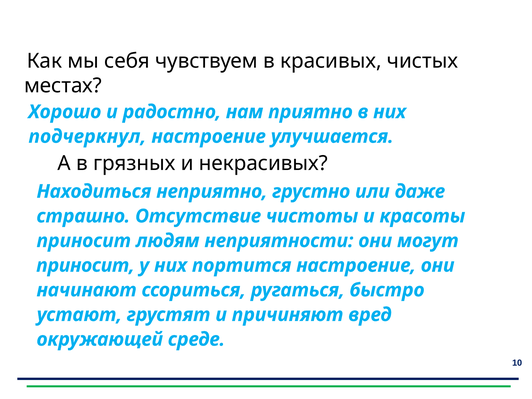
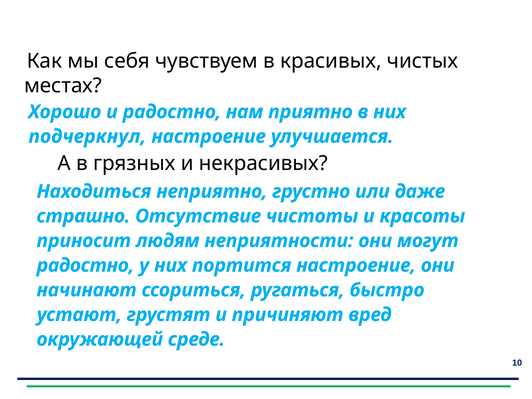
приносит: приносит -> радостно (85, 265)
